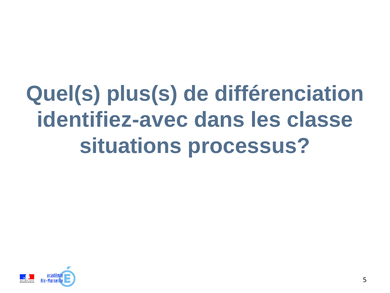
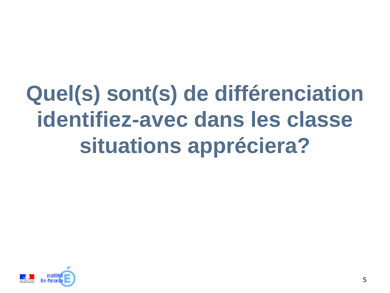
plus(s: plus(s -> sont(s (142, 94)
processus: processus -> appréciera (249, 146)
